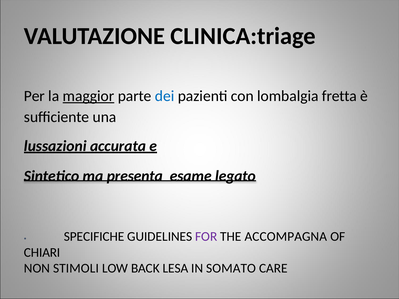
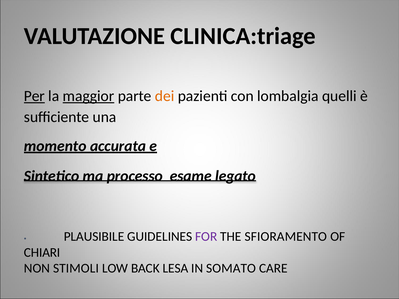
Per underline: none -> present (34, 96)
dei colour: blue -> orange (165, 96)
fretta: fretta -> quelli (339, 96)
lussazioni: lussazioni -> momento (55, 146)
presenta: presenta -> processo (135, 176)
SPECIFICHE: SPECIFICHE -> PLAUSIBILE (94, 237)
ACCOMPAGNA: ACCOMPAGNA -> SFIORAMENTO (286, 237)
